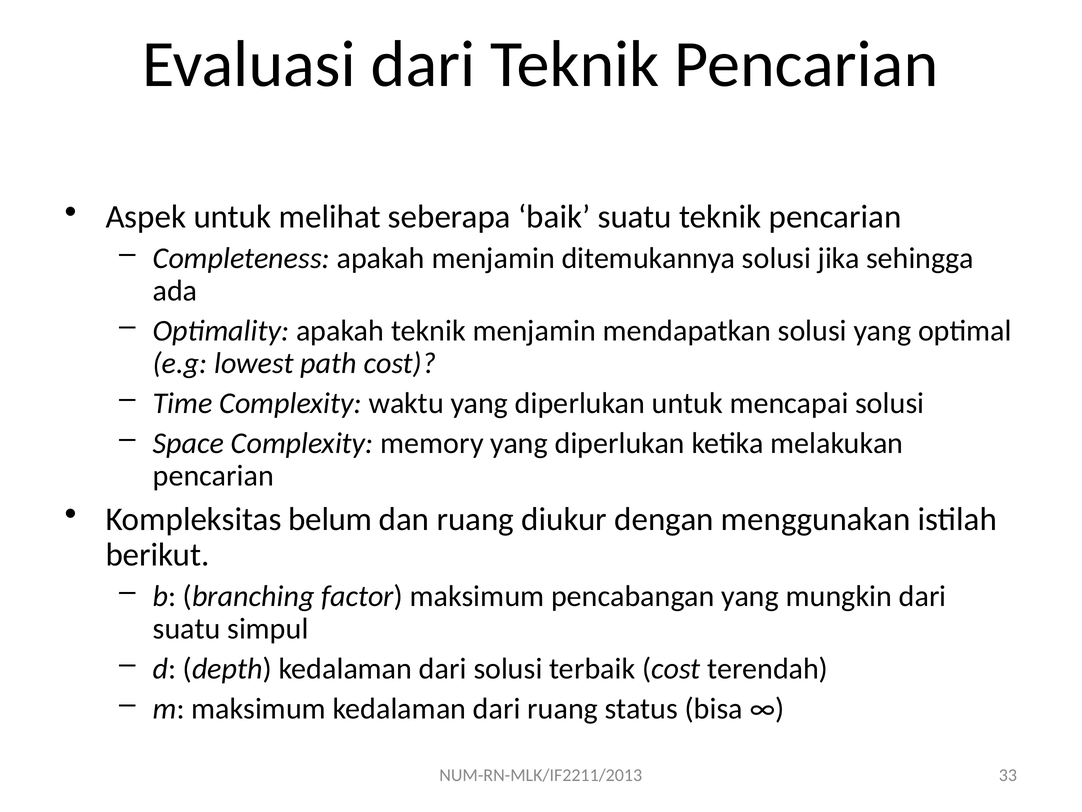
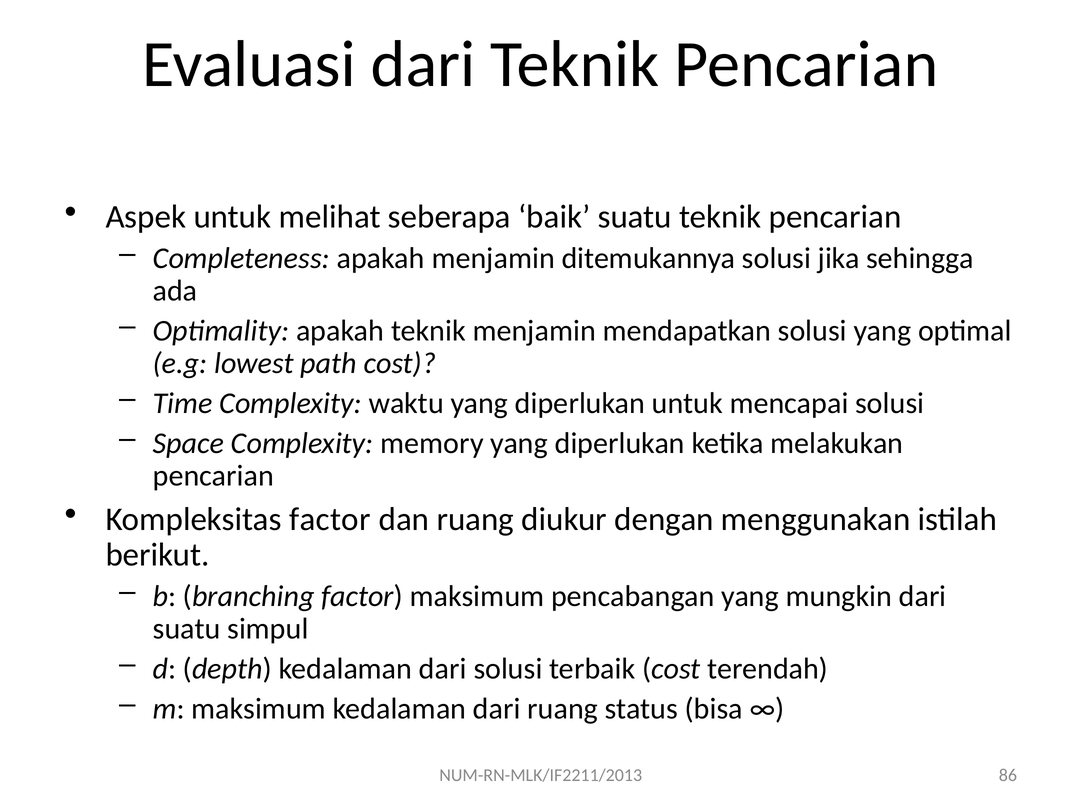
Kompleksitas belum: belum -> factor (330, 519)
33: 33 -> 86 (1008, 775)
